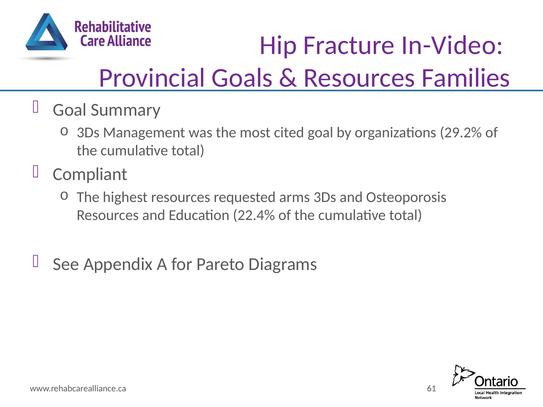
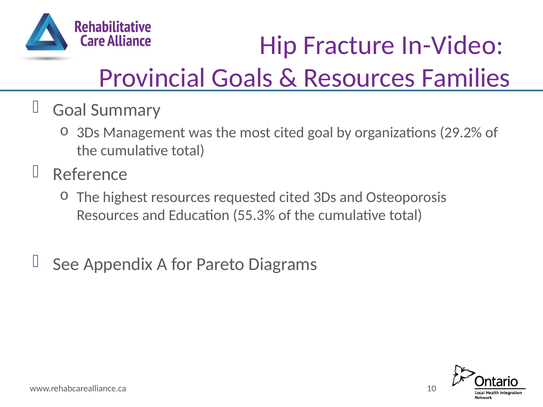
Compliant: Compliant -> Reference (90, 174)
requested arms: arms -> cited (295, 197)
22.4%: 22.4% -> 55.3% (254, 215)
61: 61 -> 10 (432, 389)
